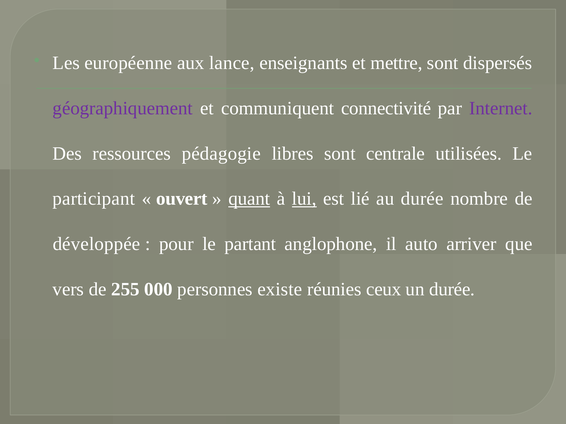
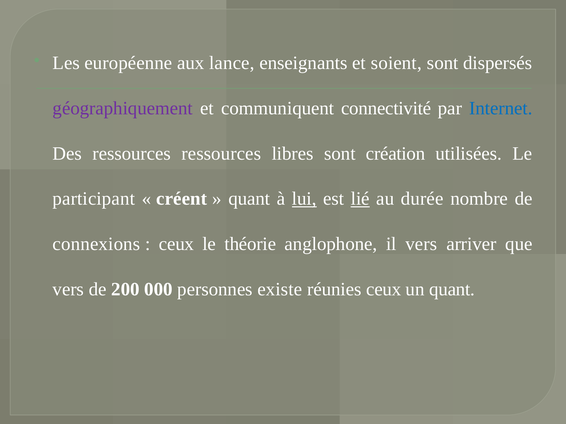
mettre: mettre -> soient (396, 63)
Internet colour: purple -> blue (501, 108)
ressources pédagogie: pédagogie -> ressources (221, 154)
centrale: centrale -> création (396, 154)
ouvert: ouvert -> créent (182, 199)
quant underline: present -> none (249, 199)
lié underline: none -> present (360, 199)
développée: développée -> connexions (96, 244)
pour: pour -> ceux (177, 244)
partant: partant -> théorie (250, 244)
il auto: auto -> vers (421, 244)
255: 255 -> 200 (125, 290)
un durée: durée -> quant (452, 290)
